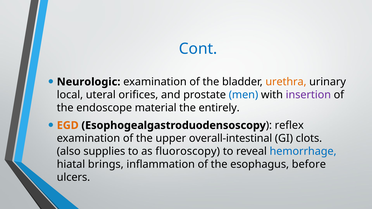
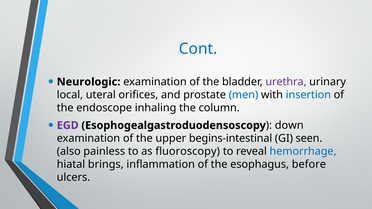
urethra colour: orange -> purple (286, 82)
insertion colour: purple -> blue (308, 95)
material: material -> inhaling (156, 108)
entirely: entirely -> column (219, 108)
EGD colour: orange -> purple (68, 126)
reflex: reflex -> down (289, 126)
overall-intestinal: overall-intestinal -> begins-intestinal (231, 139)
clots: clots -> seen (309, 139)
supplies: supplies -> painless (104, 152)
